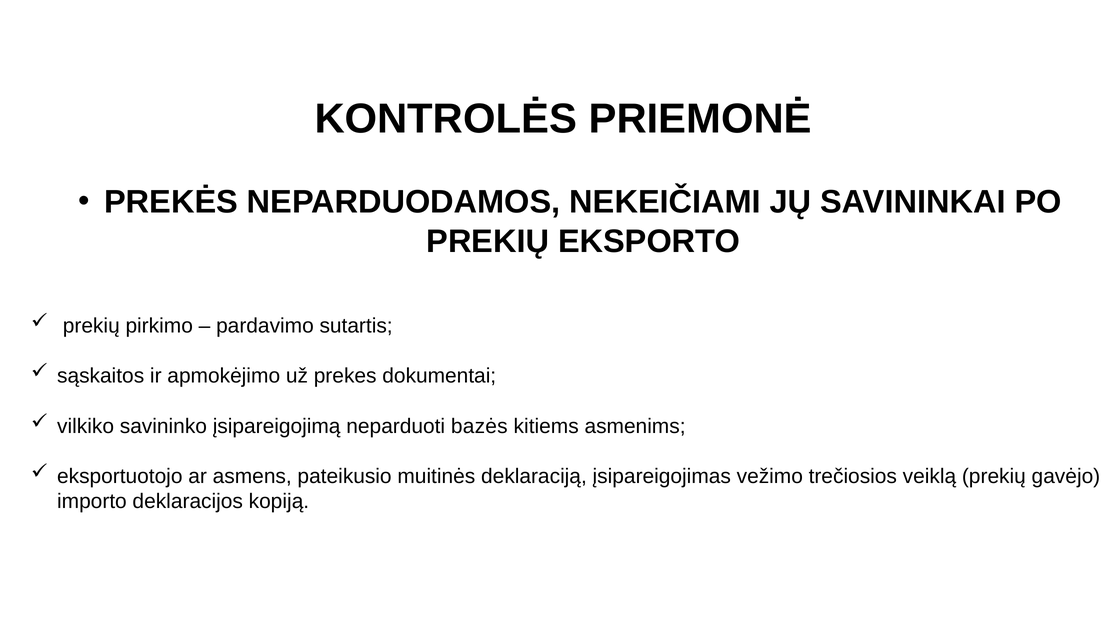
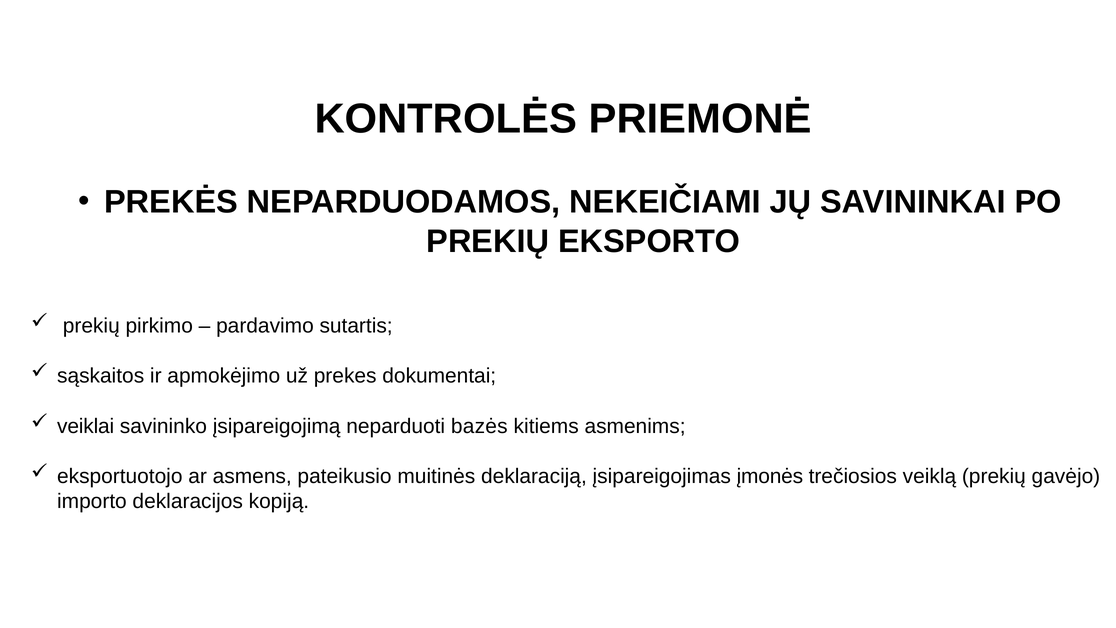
vilkiko: vilkiko -> veiklai (86, 426)
vežimo: vežimo -> įmonės (770, 476)
